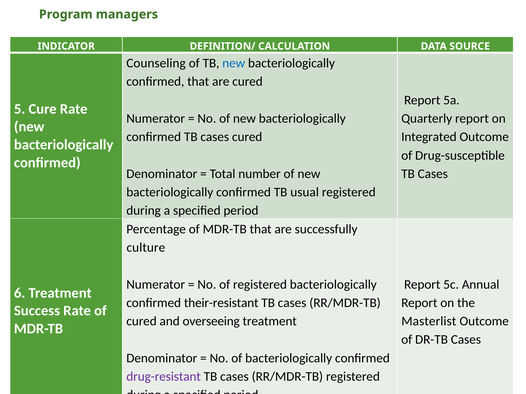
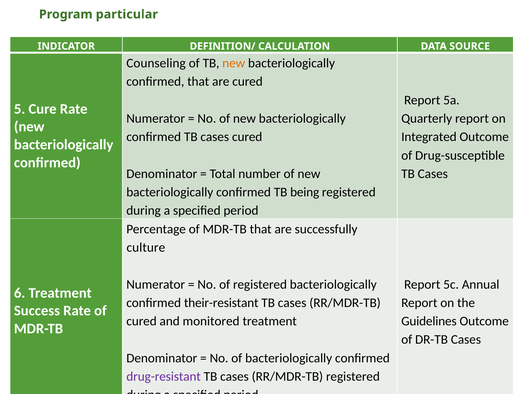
managers: managers -> particular (127, 14)
new colour: blue -> orange (234, 63)
usual: usual -> being (305, 192)
overseeing: overseeing -> monitored (211, 322)
Masterlist: Masterlist -> Guidelines (429, 322)
